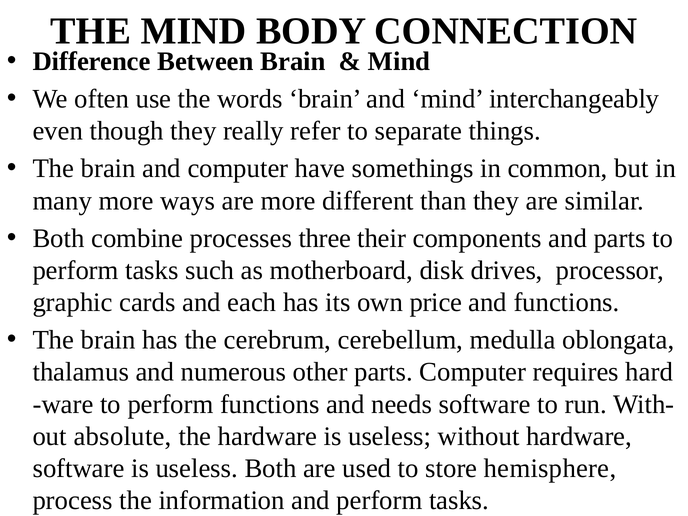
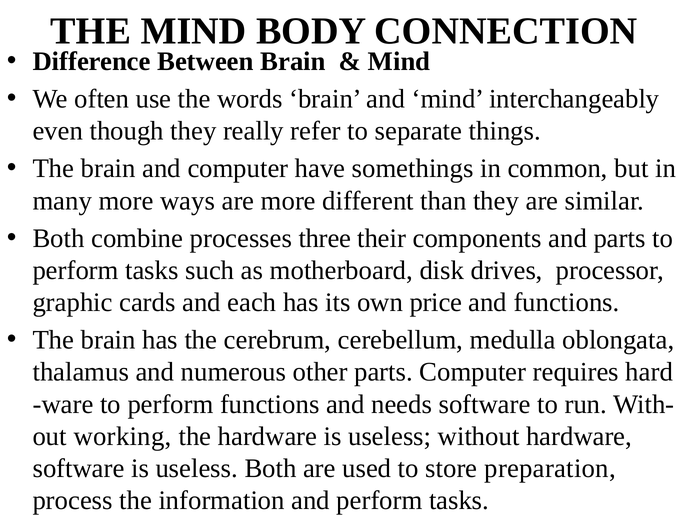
absolute: absolute -> working (123, 436)
hemisphere: hemisphere -> preparation (550, 468)
